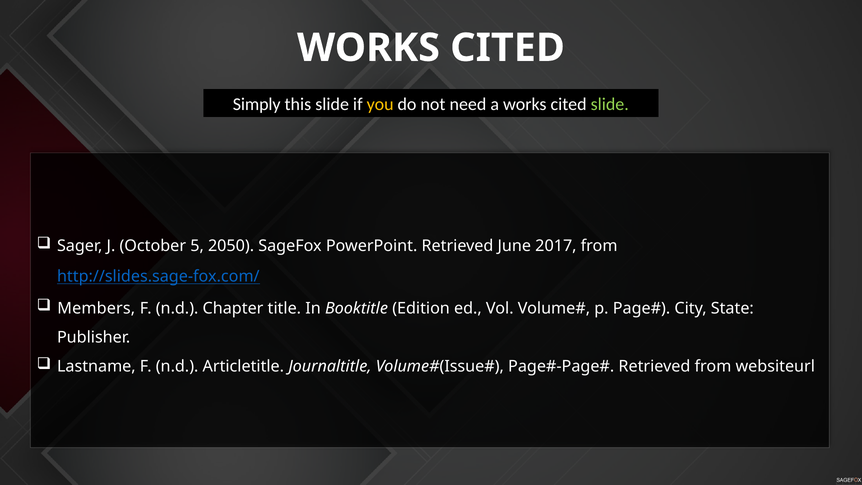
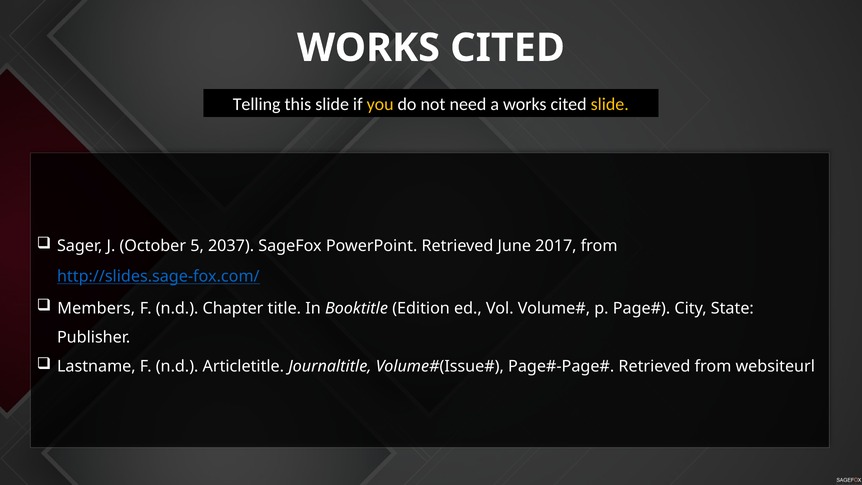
Simply: Simply -> Telling (257, 104)
slide colour: light green -> yellow (610, 104)
2050: 2050 -> 2037 (231, 246)
